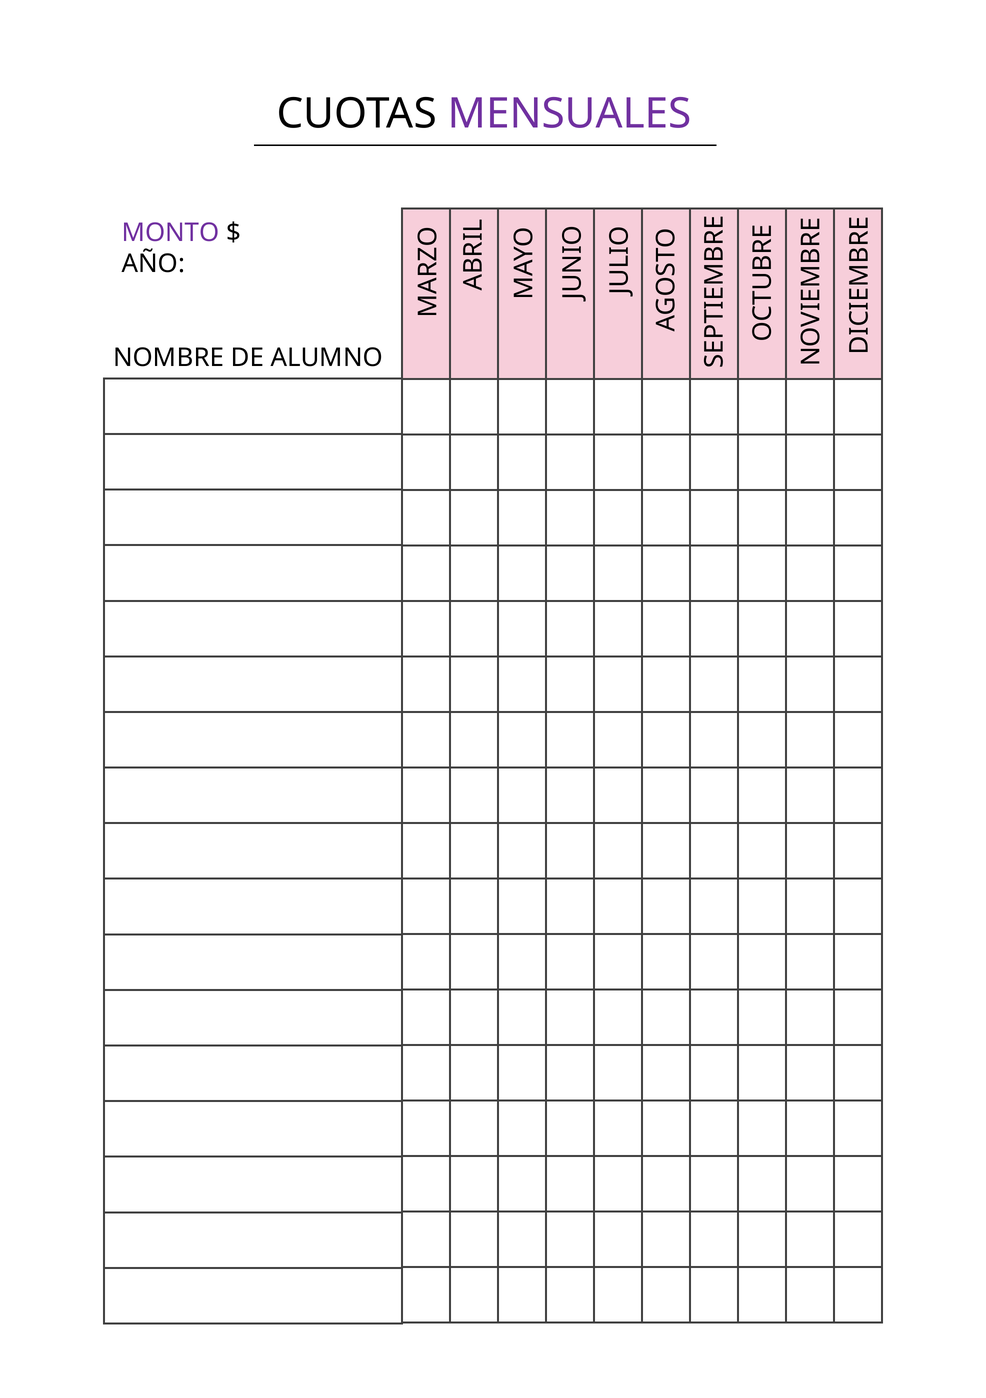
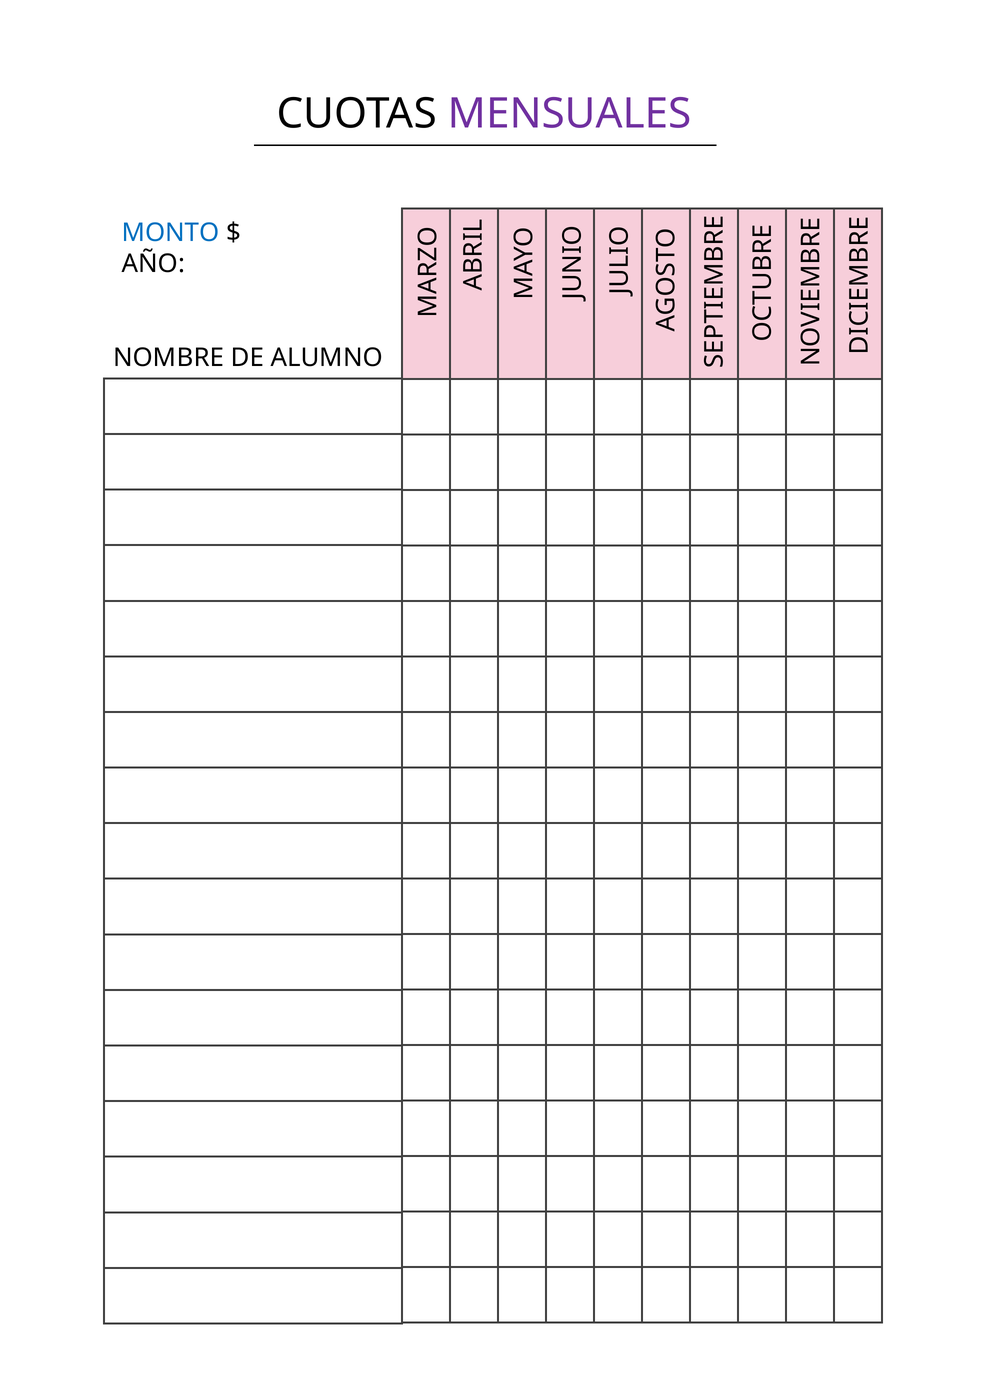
MONTO colour: purple -> blue (171, 233)
